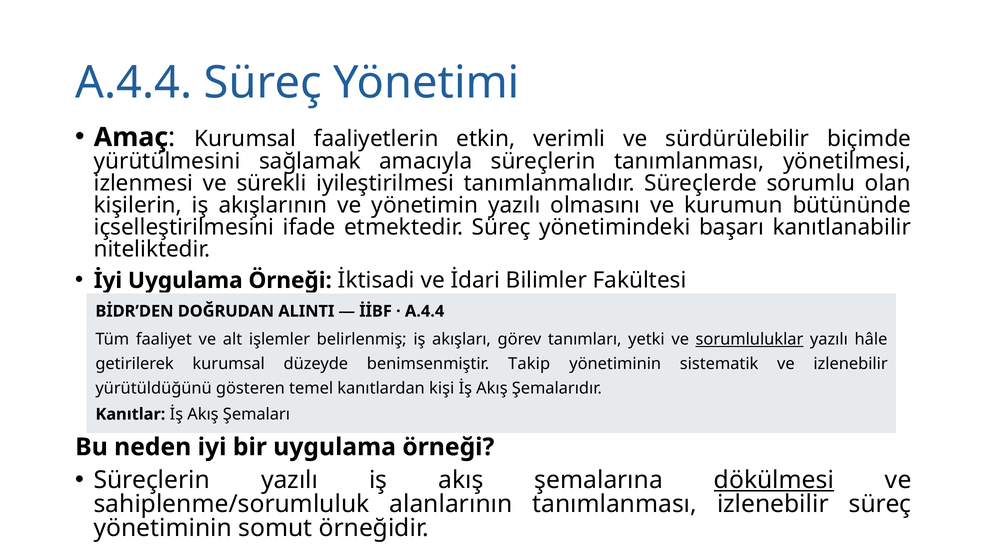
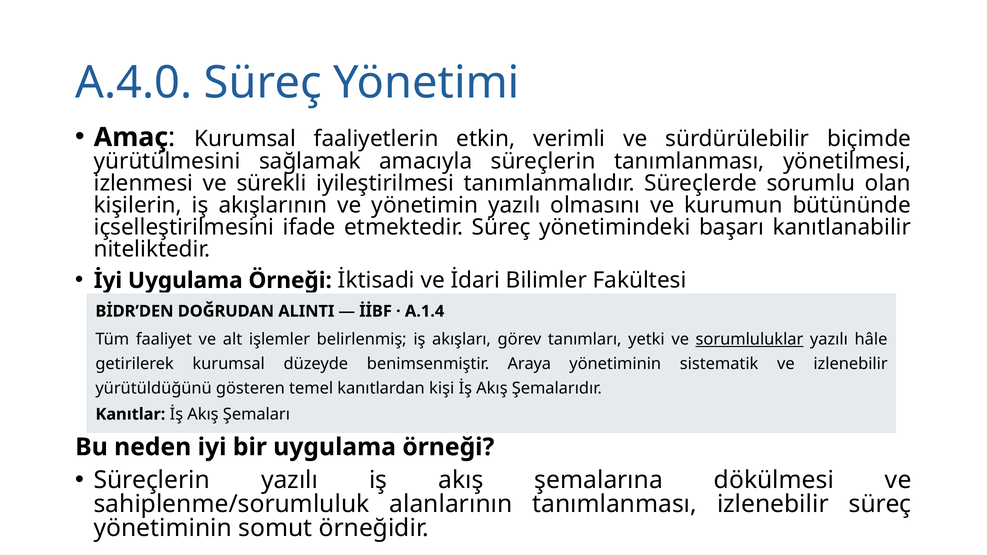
A.4.4: A.4.4 -> A.4.0 (134, 83)
A.4.4: A.4.4 -> A.1.4 (425, 311)
Takip: Takip -> Araya (529, 364)
dökülmesi underline: present -> none (774, 480)
